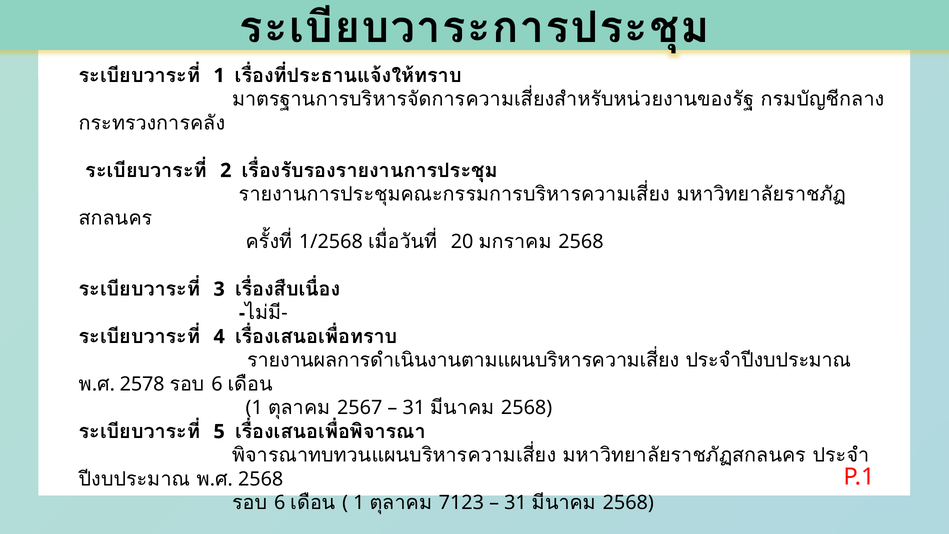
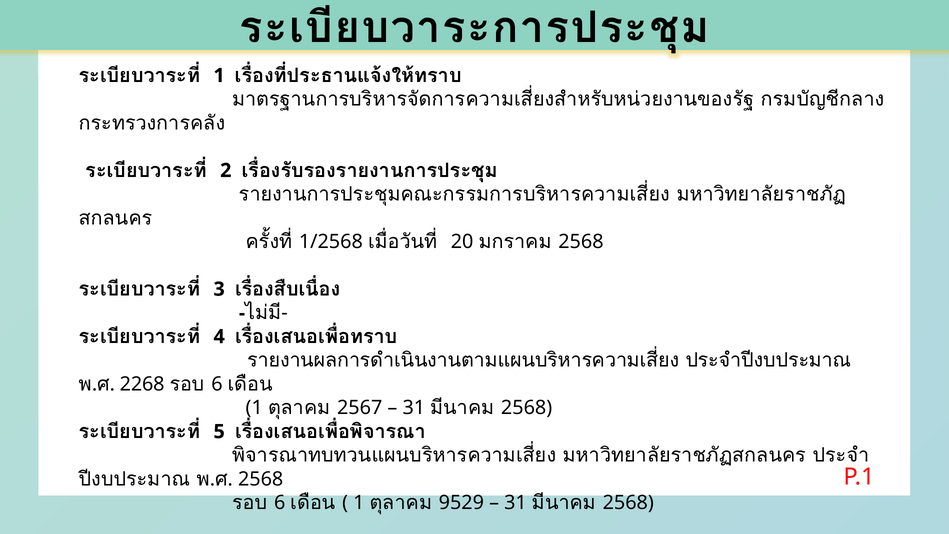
2578: 2578 -> 2268 (142, 384)
7123: 7123 -> 9529 (461, 503)
